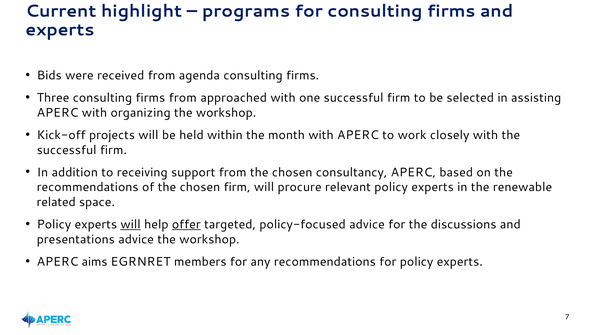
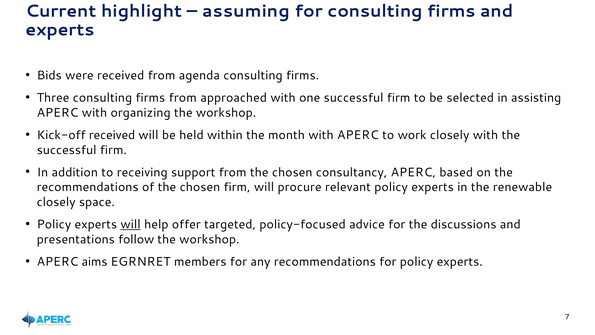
programs: programs -> assuming (246, 11)
Kick-off projects: projects -> received (112, 135)
related: related -> closely (56, 202)
offer underline: present -> none (186, 224)
presentations advice: advice -> follow (136, 239)
